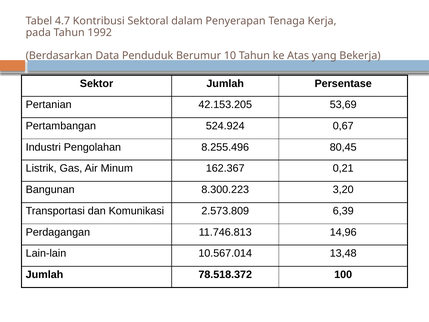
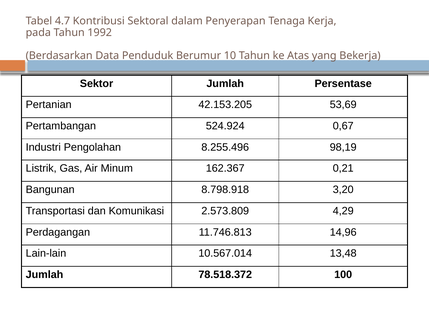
80,45: 80,45 -> 98,19 (343, 147)
8.300.223: 8.300.223 -> 8.798.918 (225, 190)
6,39: 6,39 -> 4,29 (343, 211)
